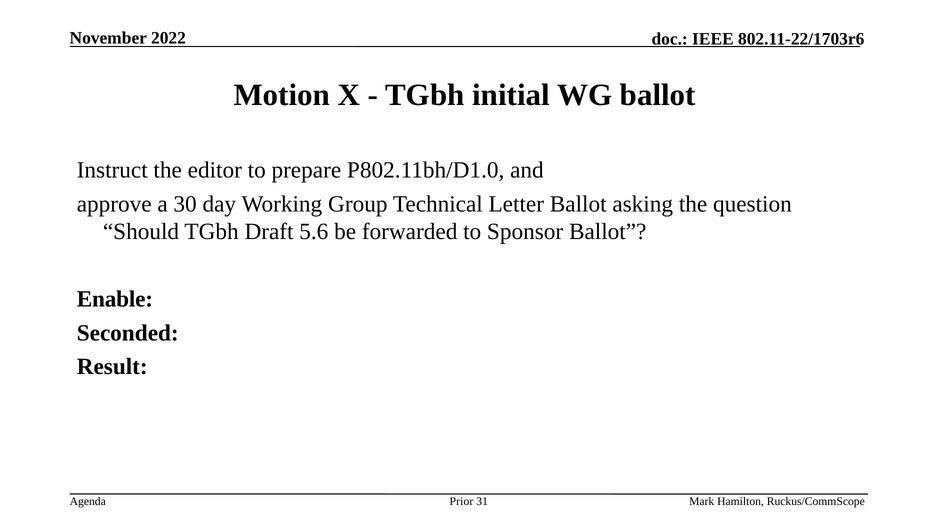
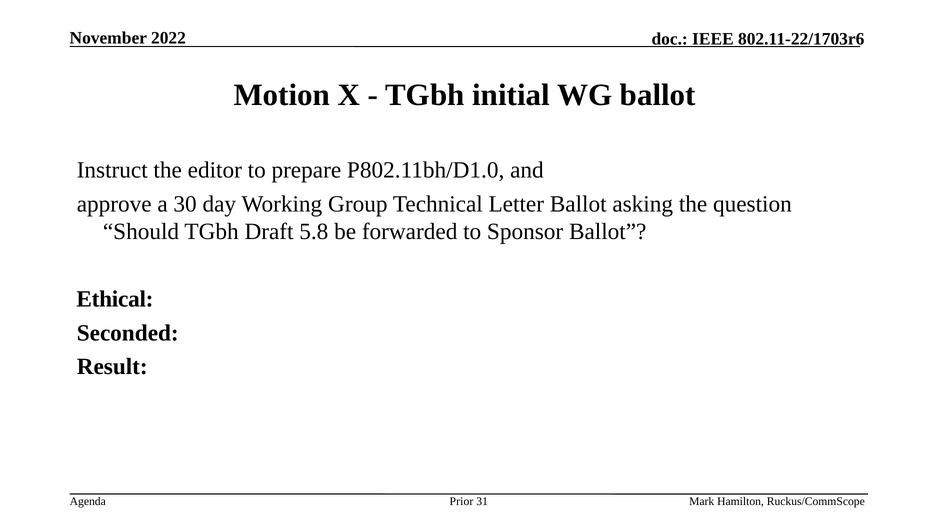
5.6: 5.6 -> 5.8 (314, 232)
Enable: Enable -> Ethical (115, 299)
